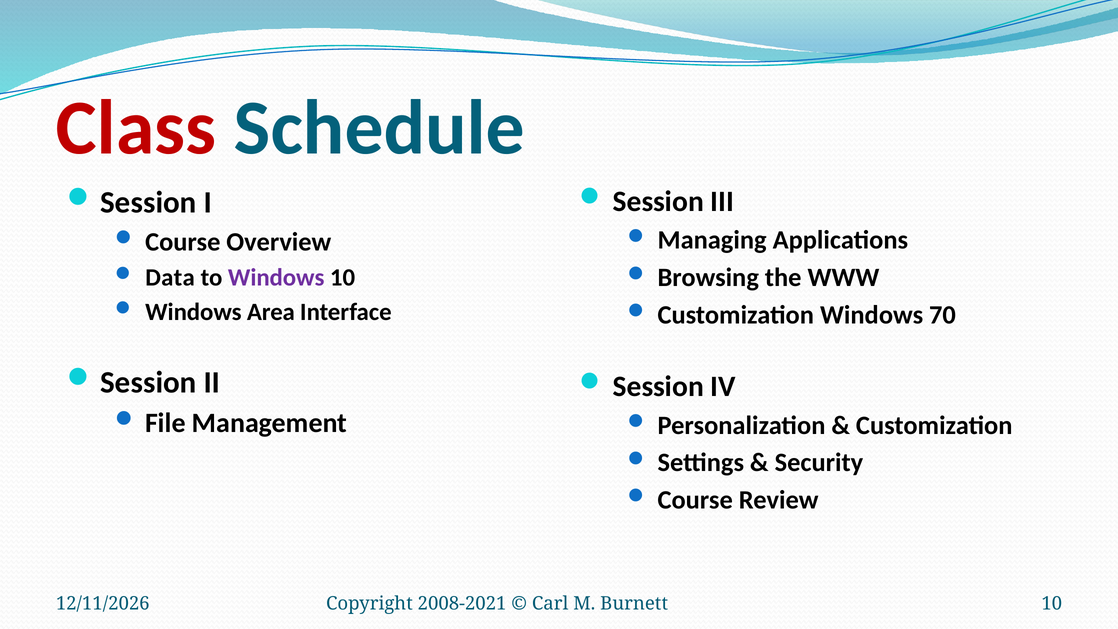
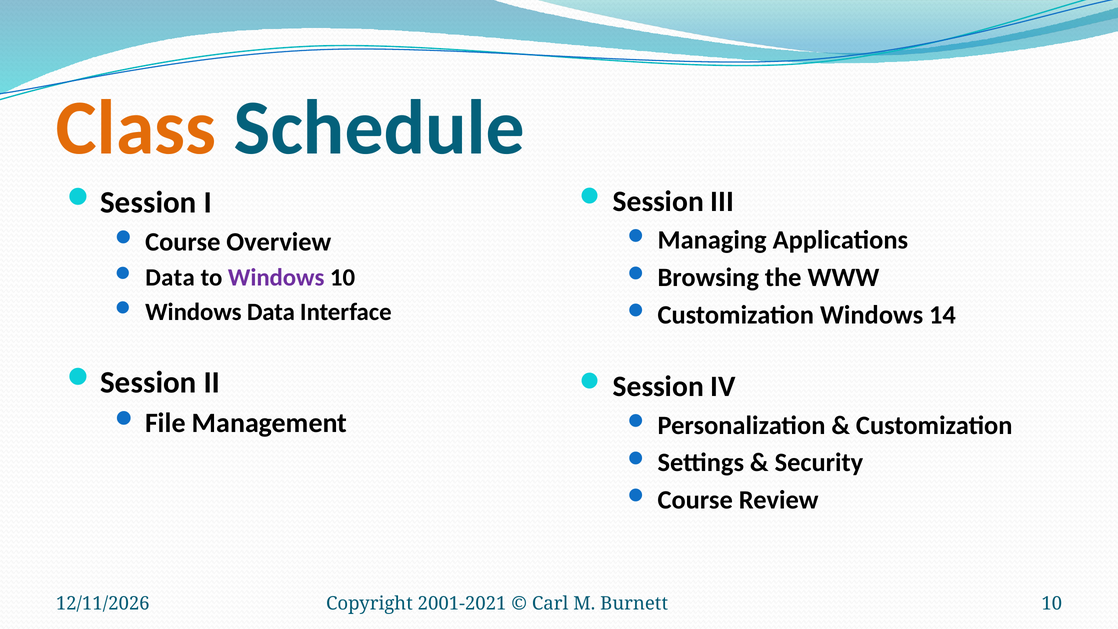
Class colour: red -> orange (136, 128)
Windows Area: Area -> Data (271, 312)
70: 70 -> 14 (942, 315)
2008-2021: 2008-2021 -> 2001-2021 (462, 603)
